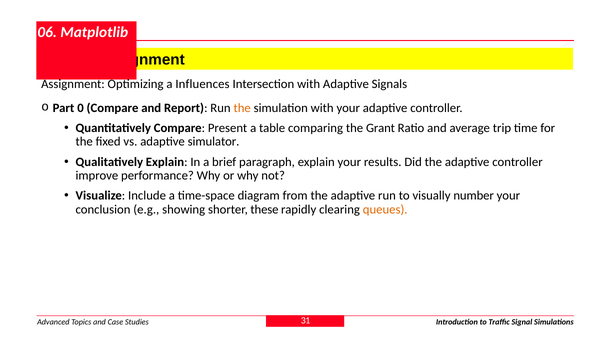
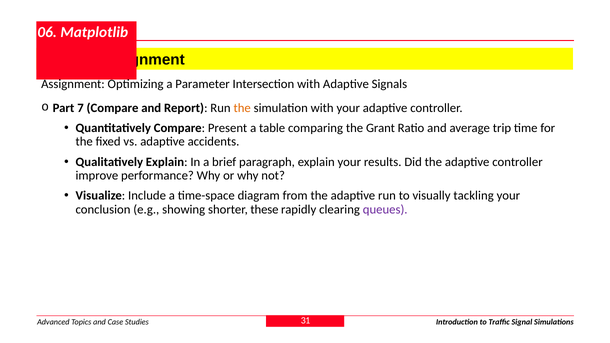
Influences: Influences -> Parameter (203, 84)
0: 0 -> 7 (81, 108)
simulator: simulator -> accidents (214, 142)
number: number -> tackling (474, 196)
queues colour: orange -> purple (385, 209)
